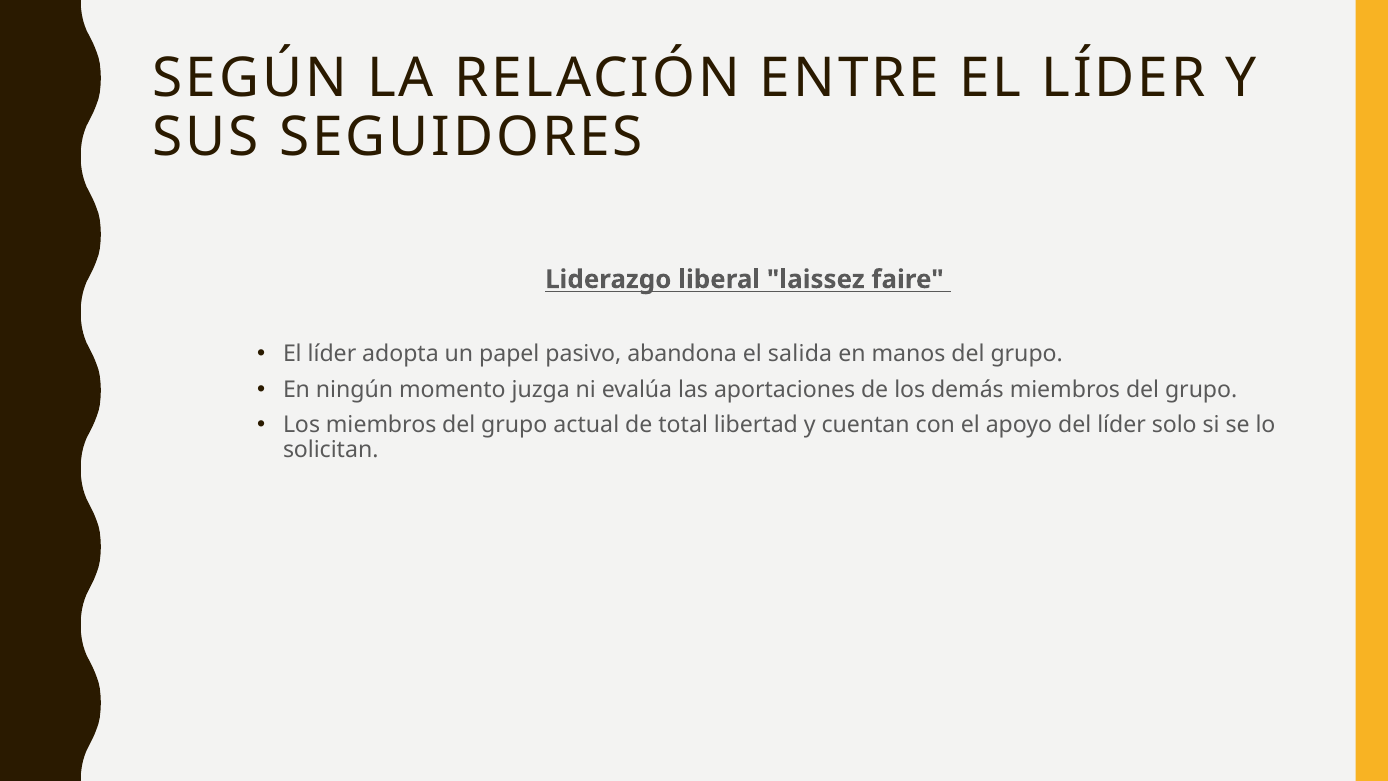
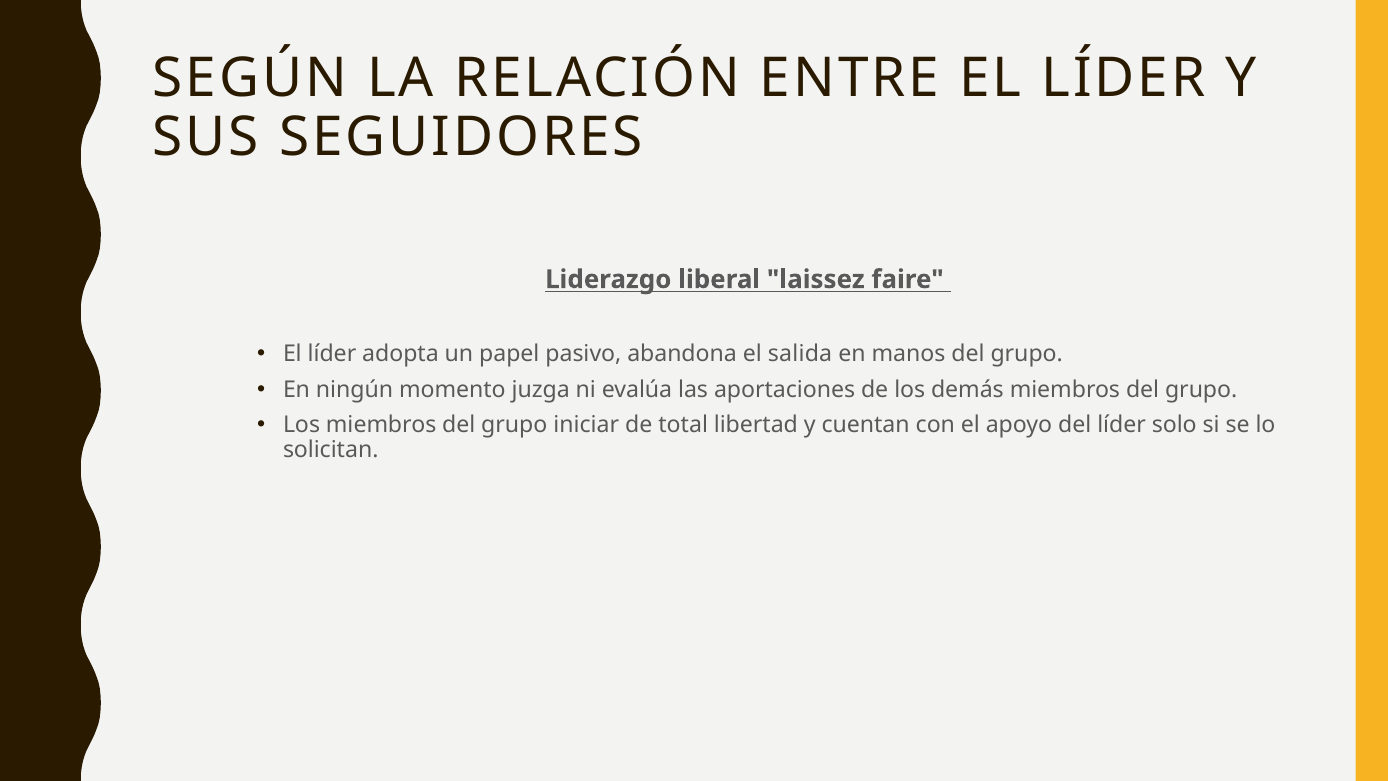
actual: actual -> iniciar (586, 424)
